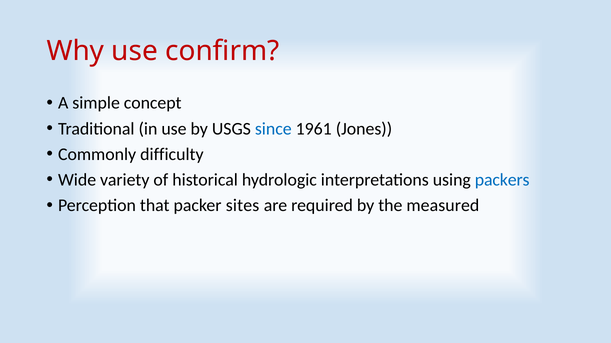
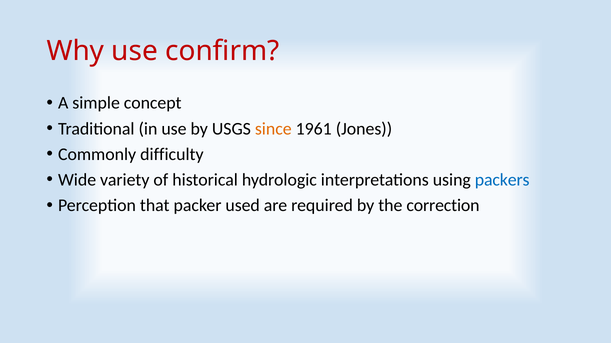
since colour: blue -> orange (273, 129)
sites: sites -> used (243, 206)
measured: measured -> correction (443, 206)
